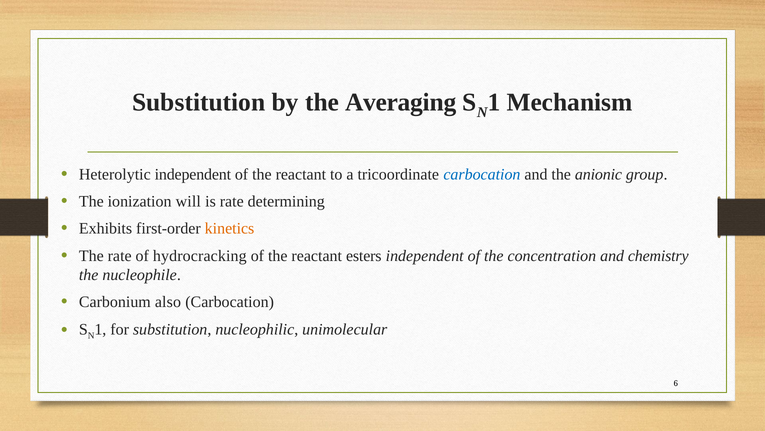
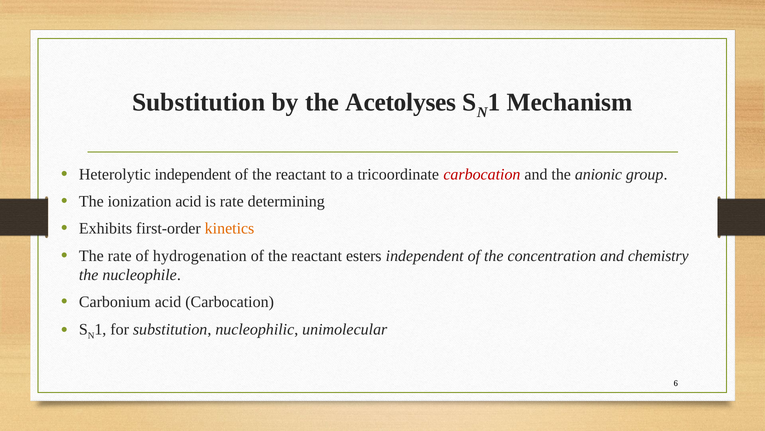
Averaging: Averaging -> Acetolyses (401, 102)
carbocation colour: blue -> red (482, 174)
ionization will: will -> acid (188, 201)
hydrocracking: hydrocracking -> hydrogenation (200, 255)
Carbonium also: also -> acid (168, 302)
